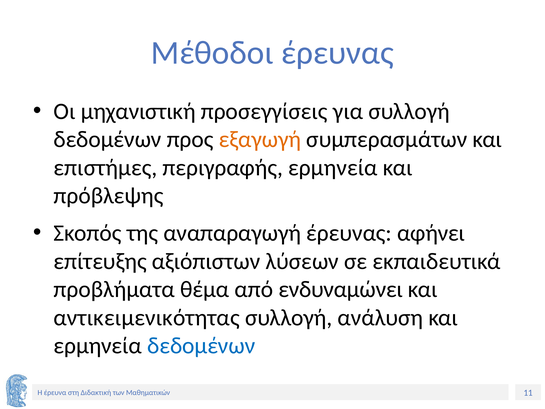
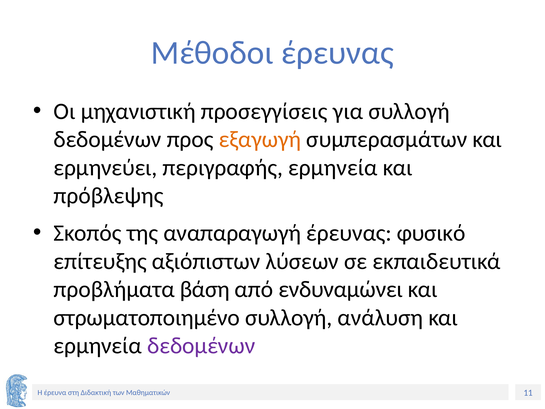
επιστήμες: επιστήμες -> ερμηνεύει (106, 168)
αφήνει: αφήνει -> φυσικό (431, 233)
θέμα: θέμα -> βάση (205, 289)
αντικειμενικότητας: αντικειμενικότητας -> στρωματοποιημένο (147, 318)
δεδομένων colour: blue -> purple (201, 346)
